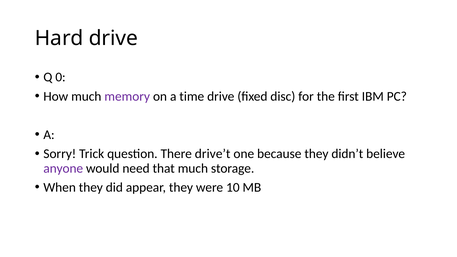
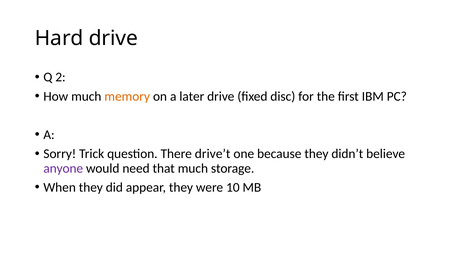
0: 0 -> 2 (60, 77)
memory colour: purple -> orange (127, 96)
time: time -> later (192, 96)
